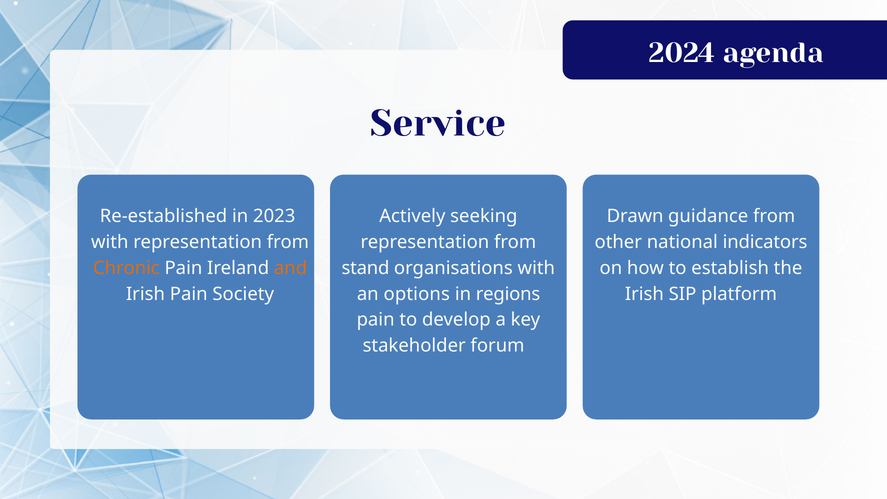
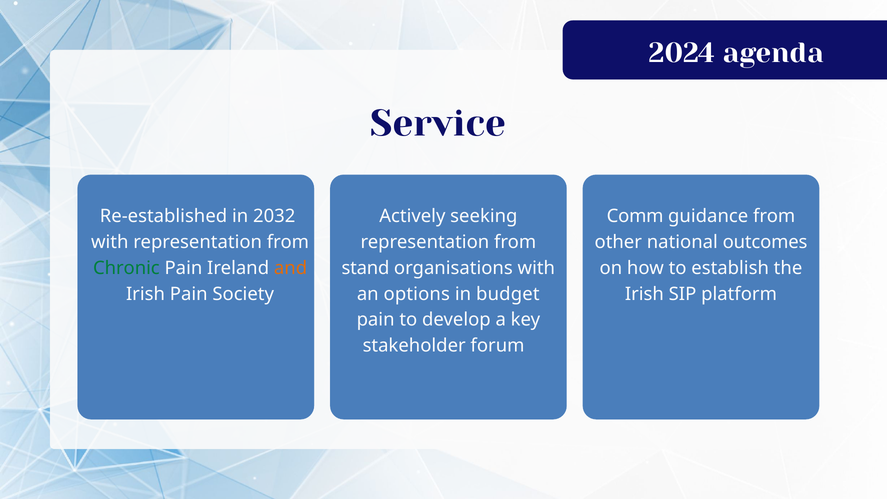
2023: 2023 -> 2032 (274, 216)
Drawn: Drawn -> Comm (635, 216)
indicators: indicators -> outcomes (765, 242)
Chronic colour: orange -> green (126, 268)
regions: regions -> budget (508, 294)
